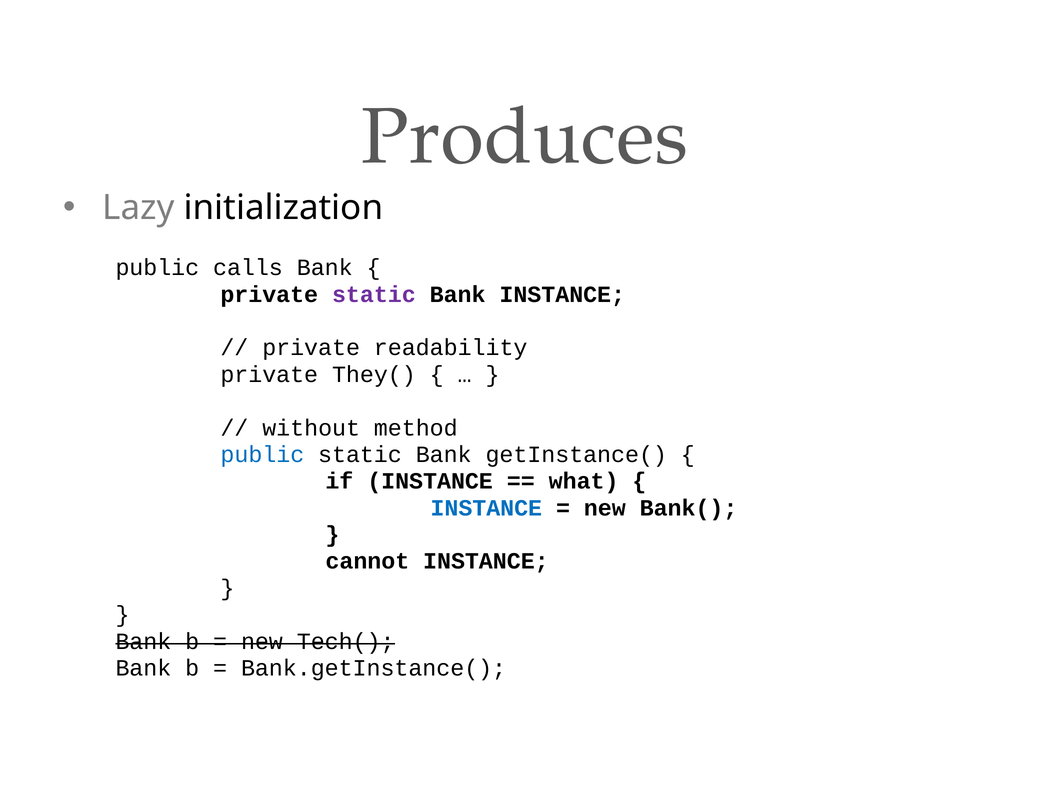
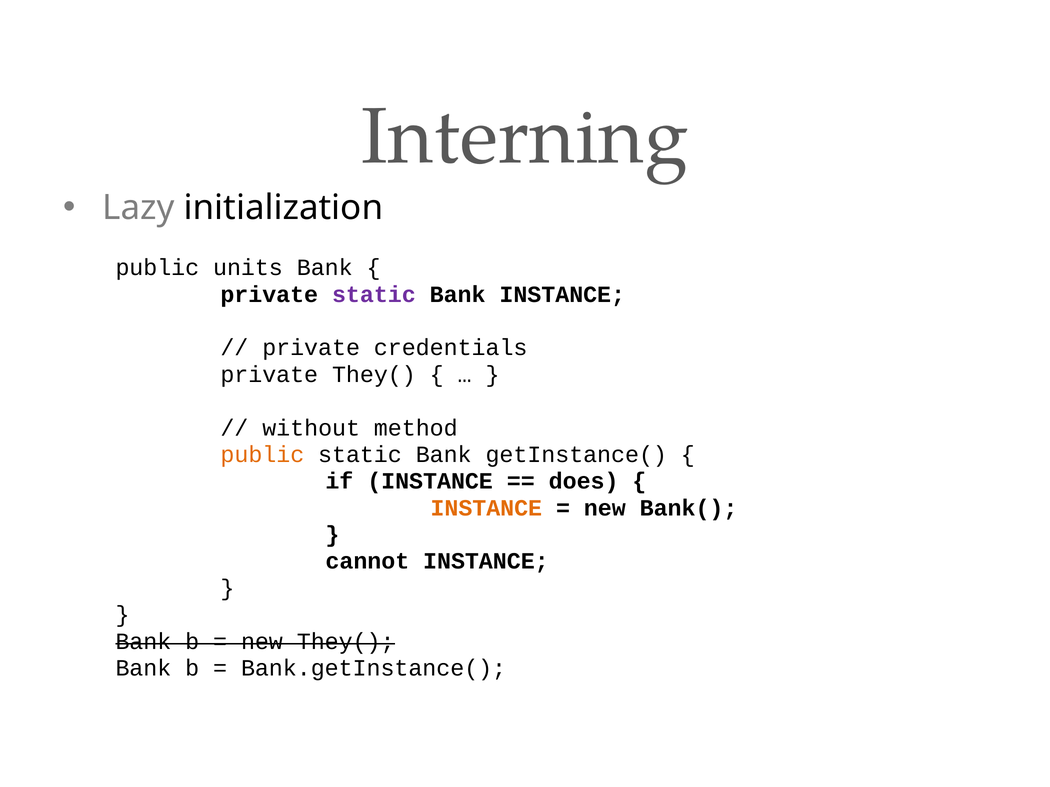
Produces: Produces -> Interning (525, 137)
calls: calls -> units (248, 268)
readability: readability -> credentials (451, 348)
public colour: blue -> orange (262, 455)
what: what -> does (584, 482)
INSTANCE colour: blue -> orange (486, 508)
new Tech(: Tech( -> They( (346, 642)
